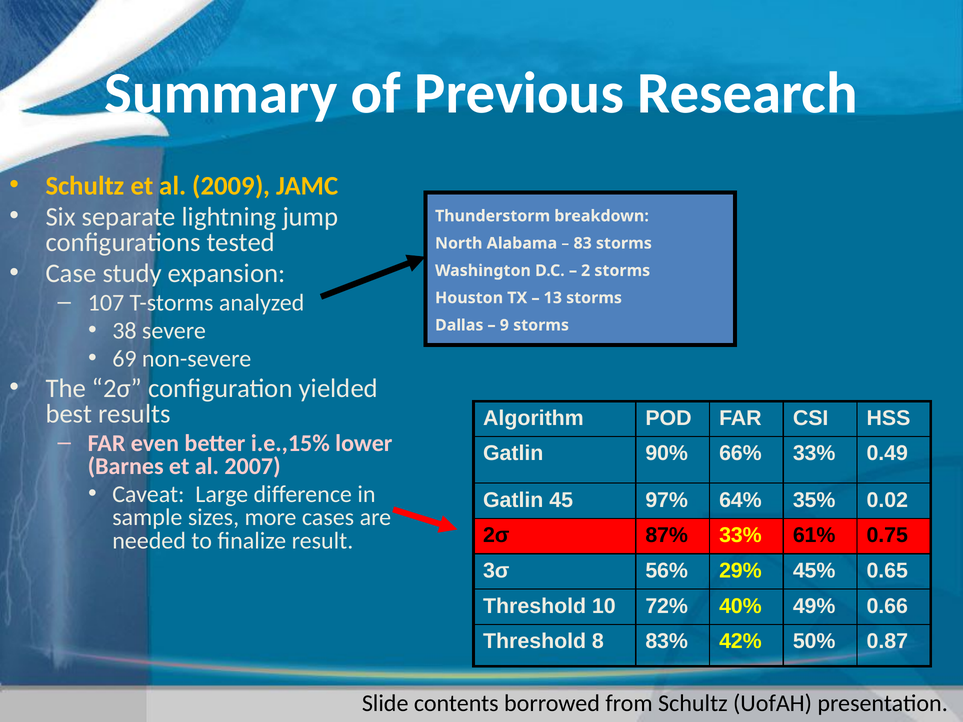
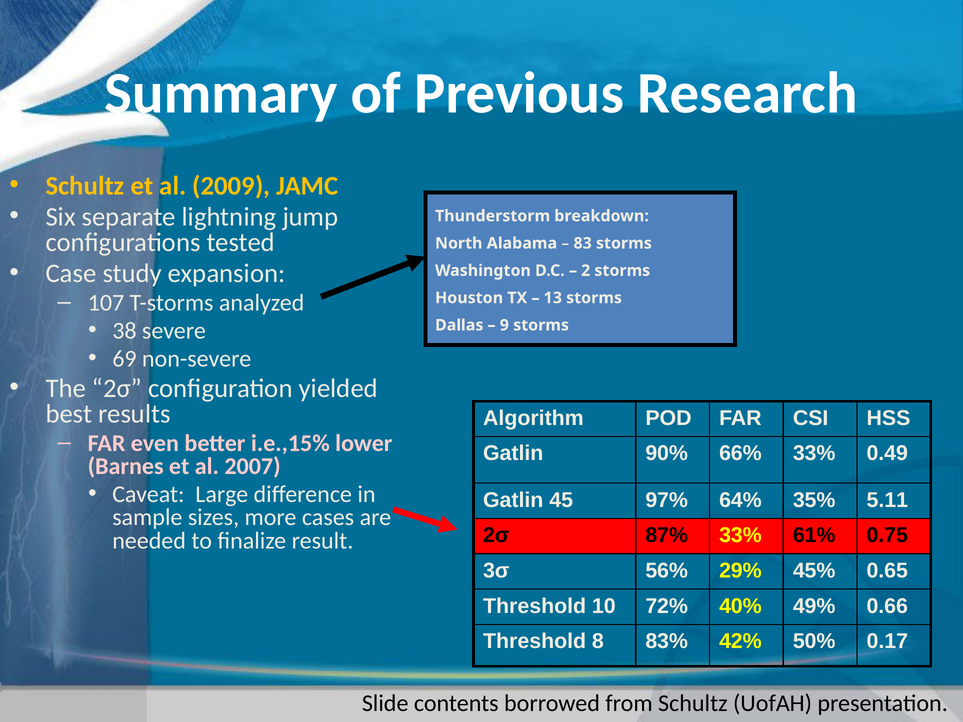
0.02: 0.02 -> 5.11 (887, 500)
0.87: 0.87 -> 0.17 (887, 642)
